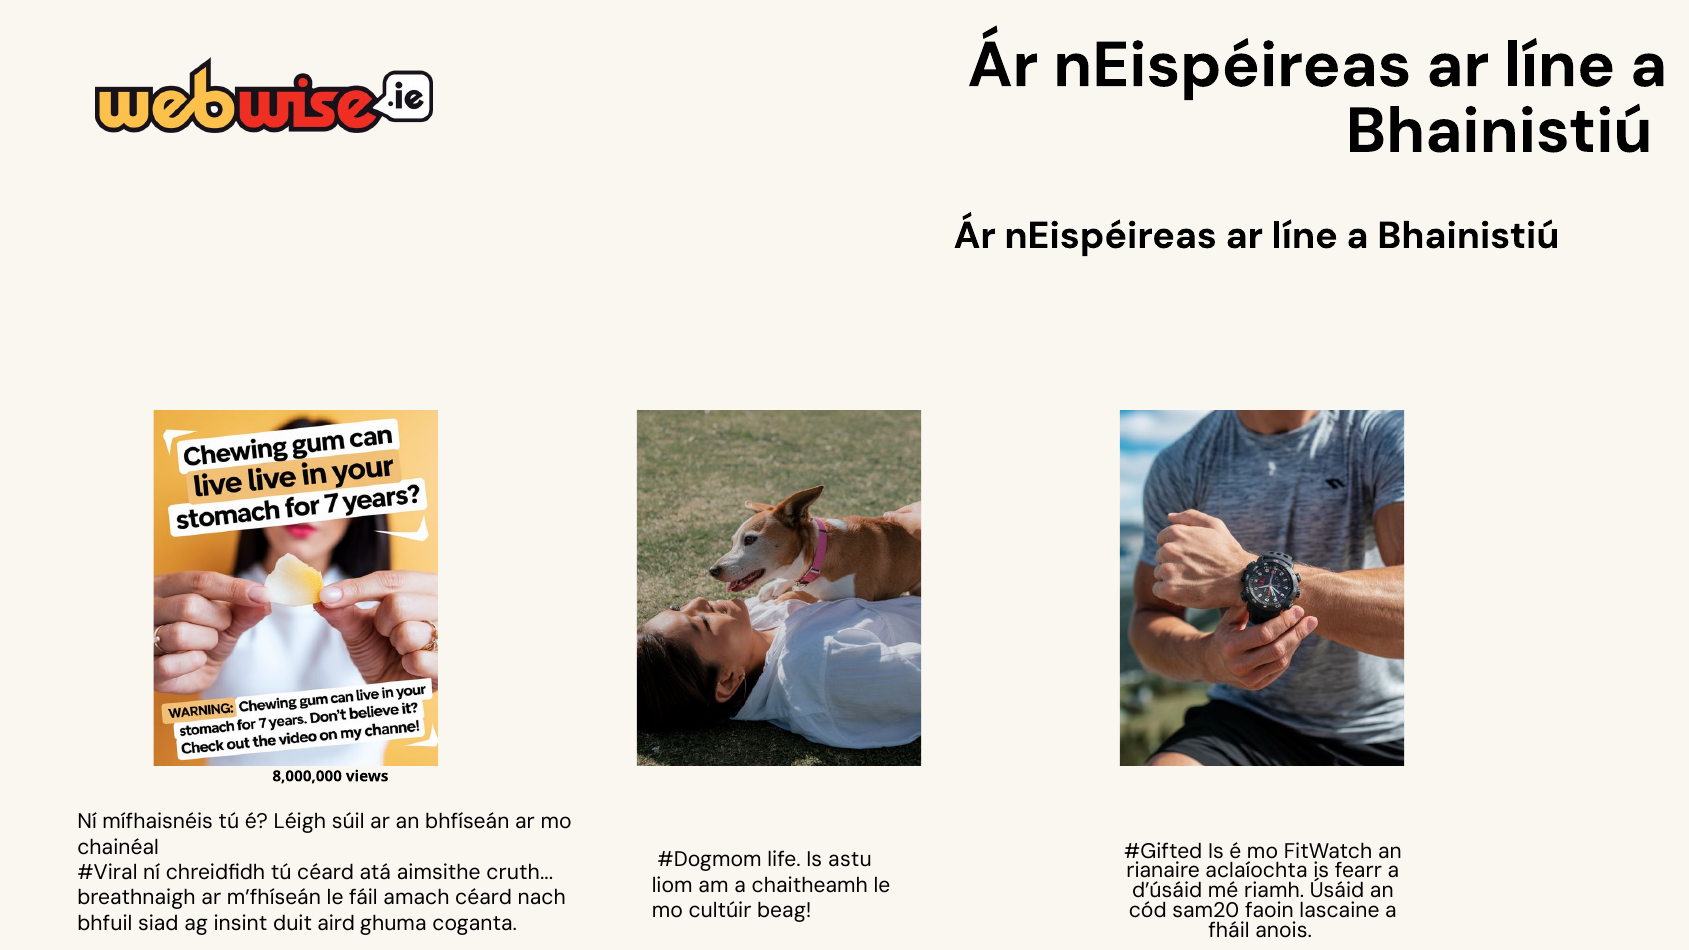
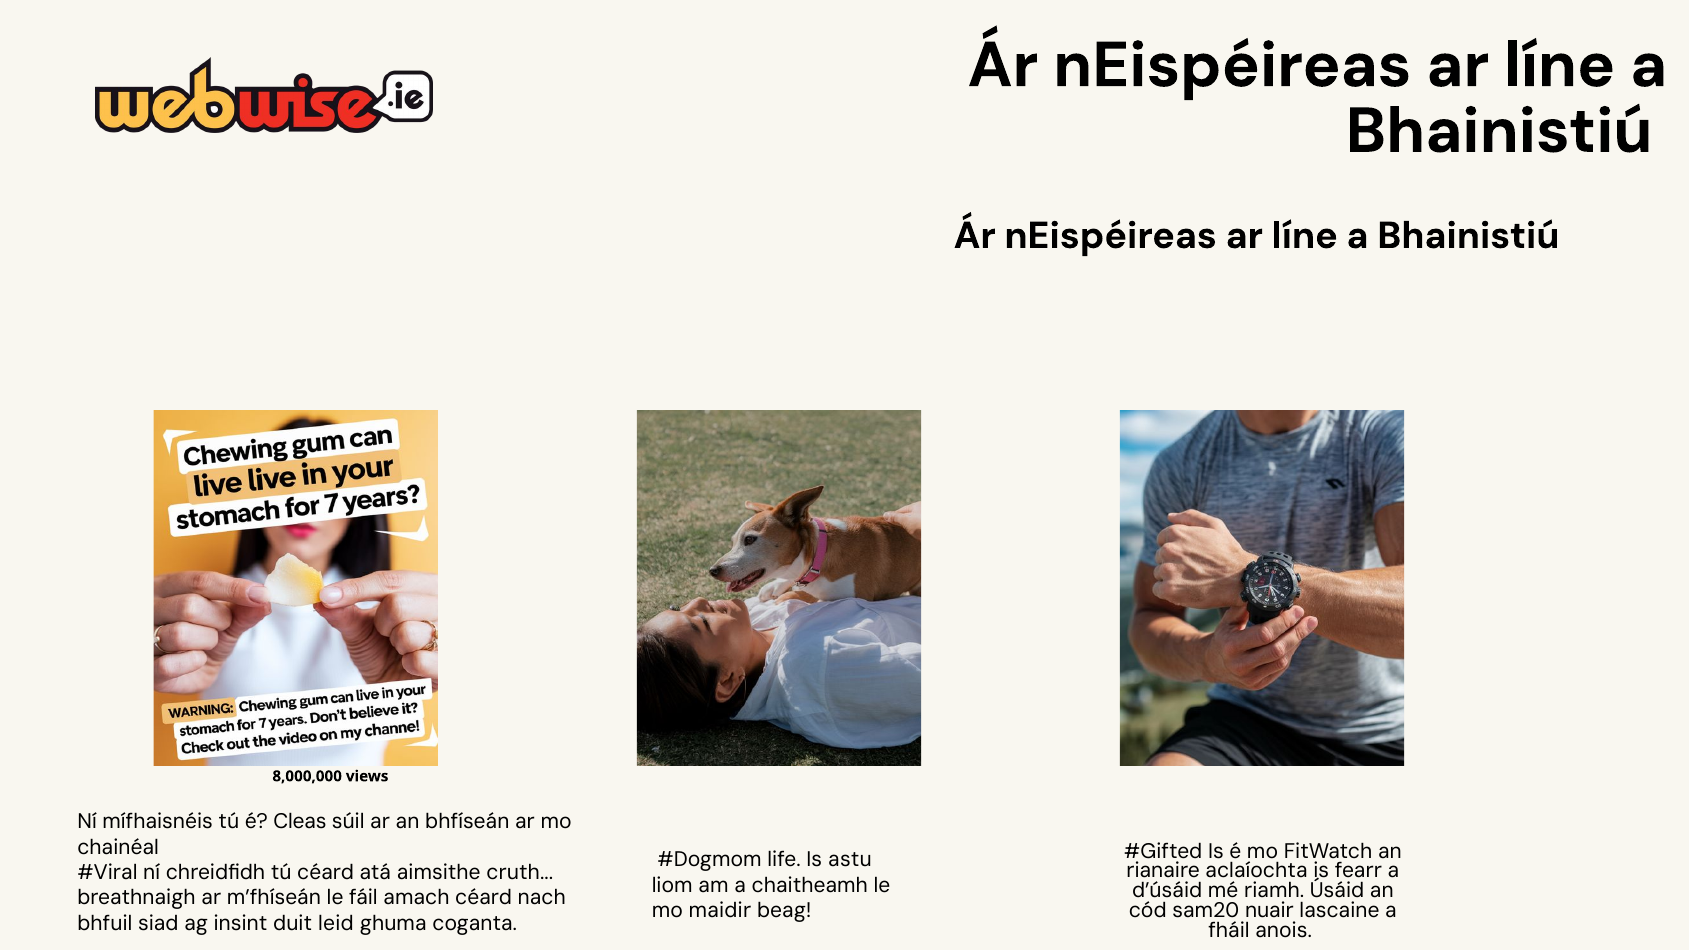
Léigh: Léigh -> Cleas (300, 822)
faoin: faoin -> nuair (1269, 911)
cultúir: cultúir -> maidir (720, 911)
aird: aird -> leid (336, 923)
